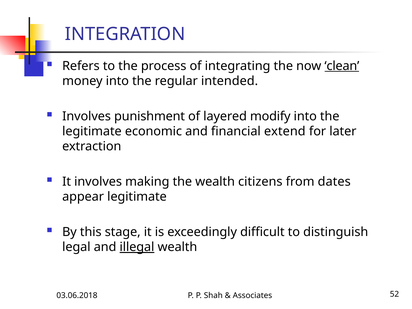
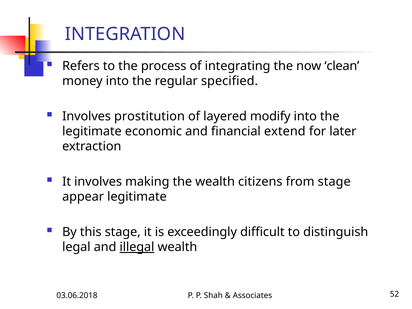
clean underline: present -> none (342, 66)
intended: intended -> specified (230, 81)
punishment: punishment -> prostitution (149, 116)
from dates: dates -> stage (334, 182)
